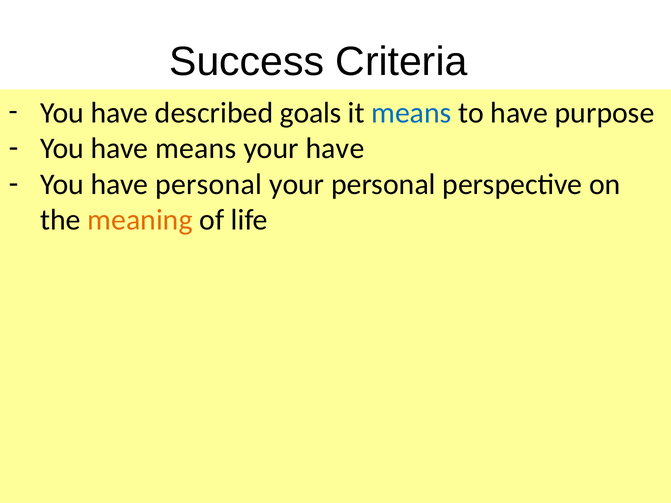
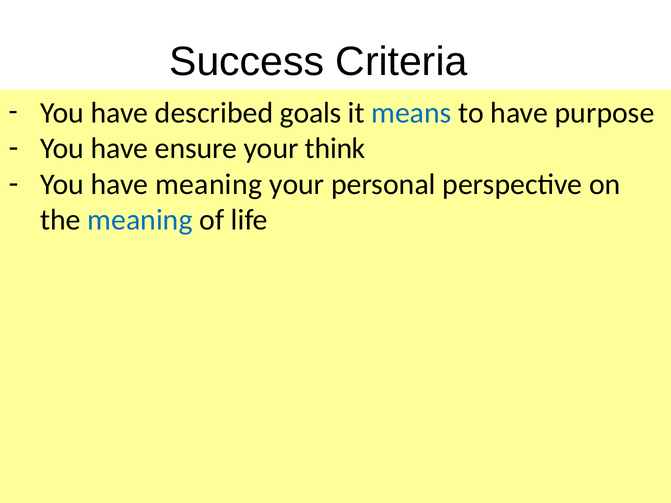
have means: means -> ensure (196, 149)
your have: have -> think (335, 149)
have personal: personal -> meaning (209, 184)
meaning colour: orange -> blue (140, 220)
